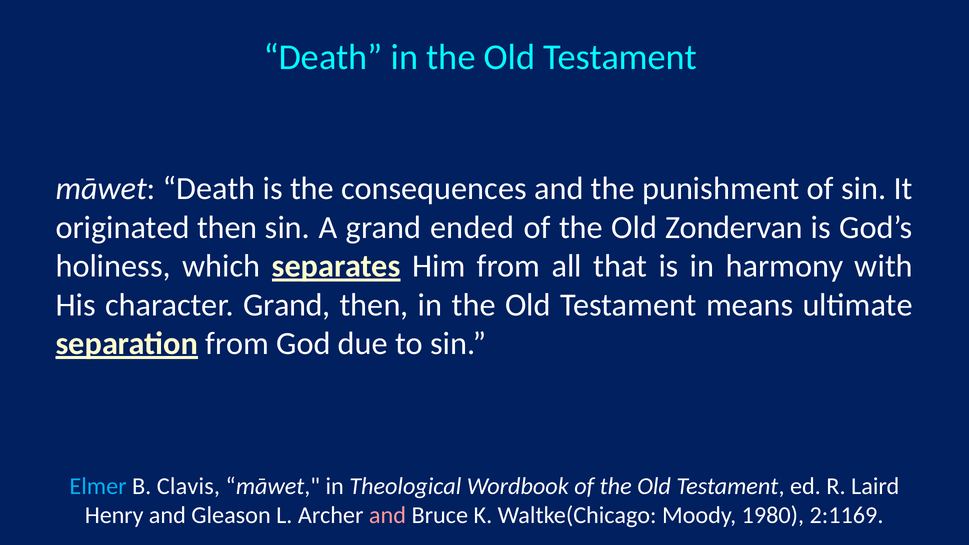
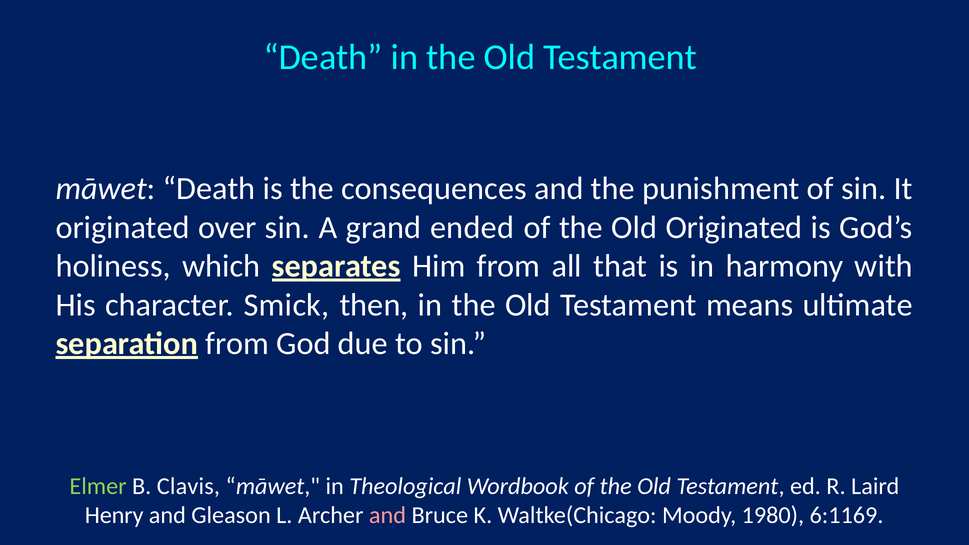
originated then: then -> over (227, 227)
Old Zondervan: Zondervan -> Originated (734, 227)
character Grand: Grand -> Smick (287, 305)
Elmer colour: light blue -> light green (98, 486)
2:1169: 2:1169 -> 6:1169 (847, 515)
